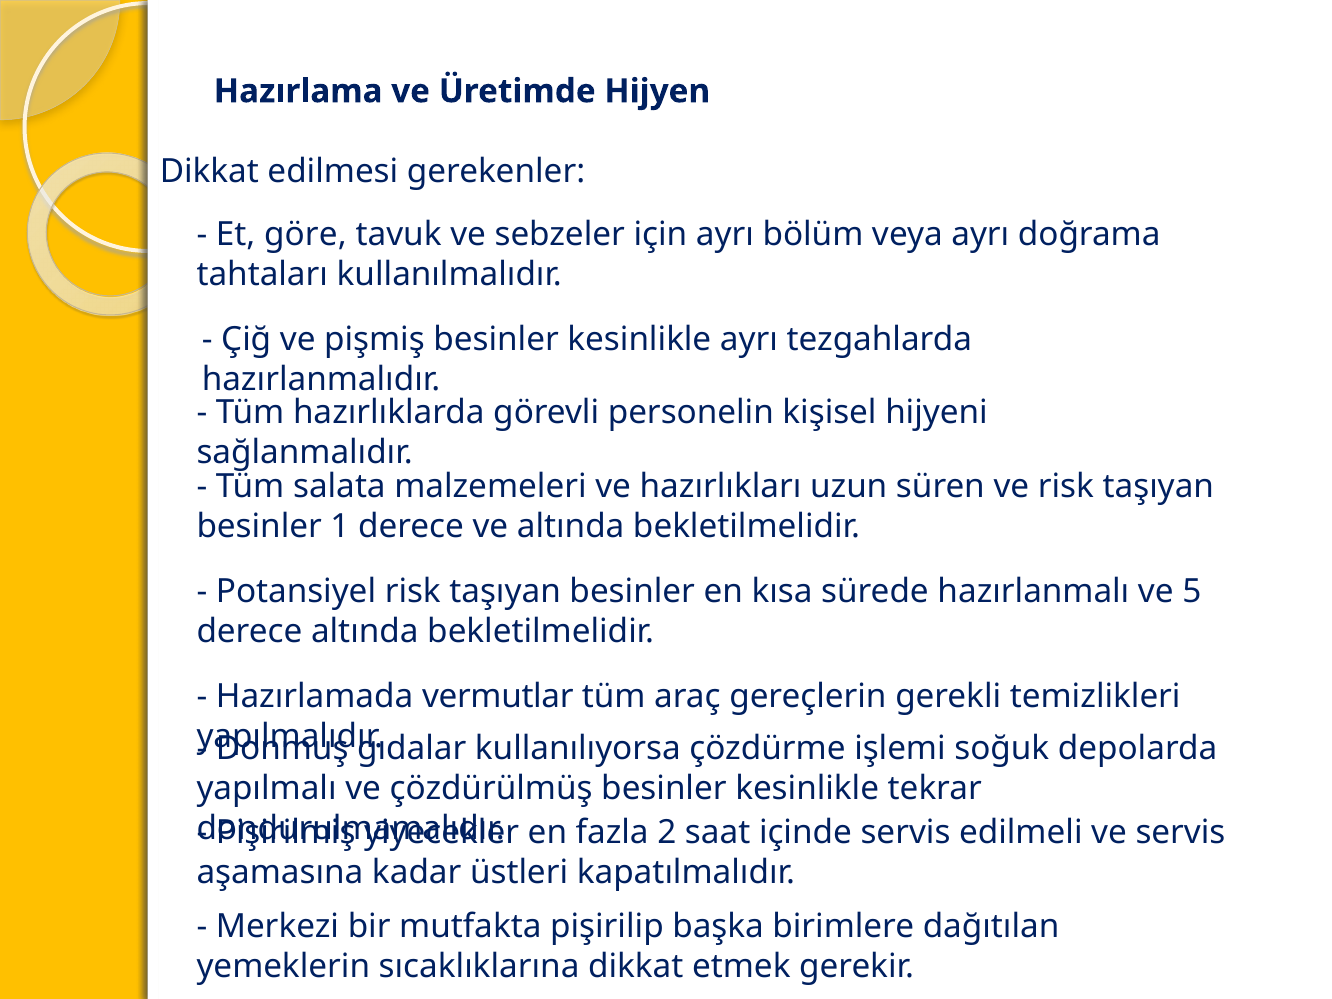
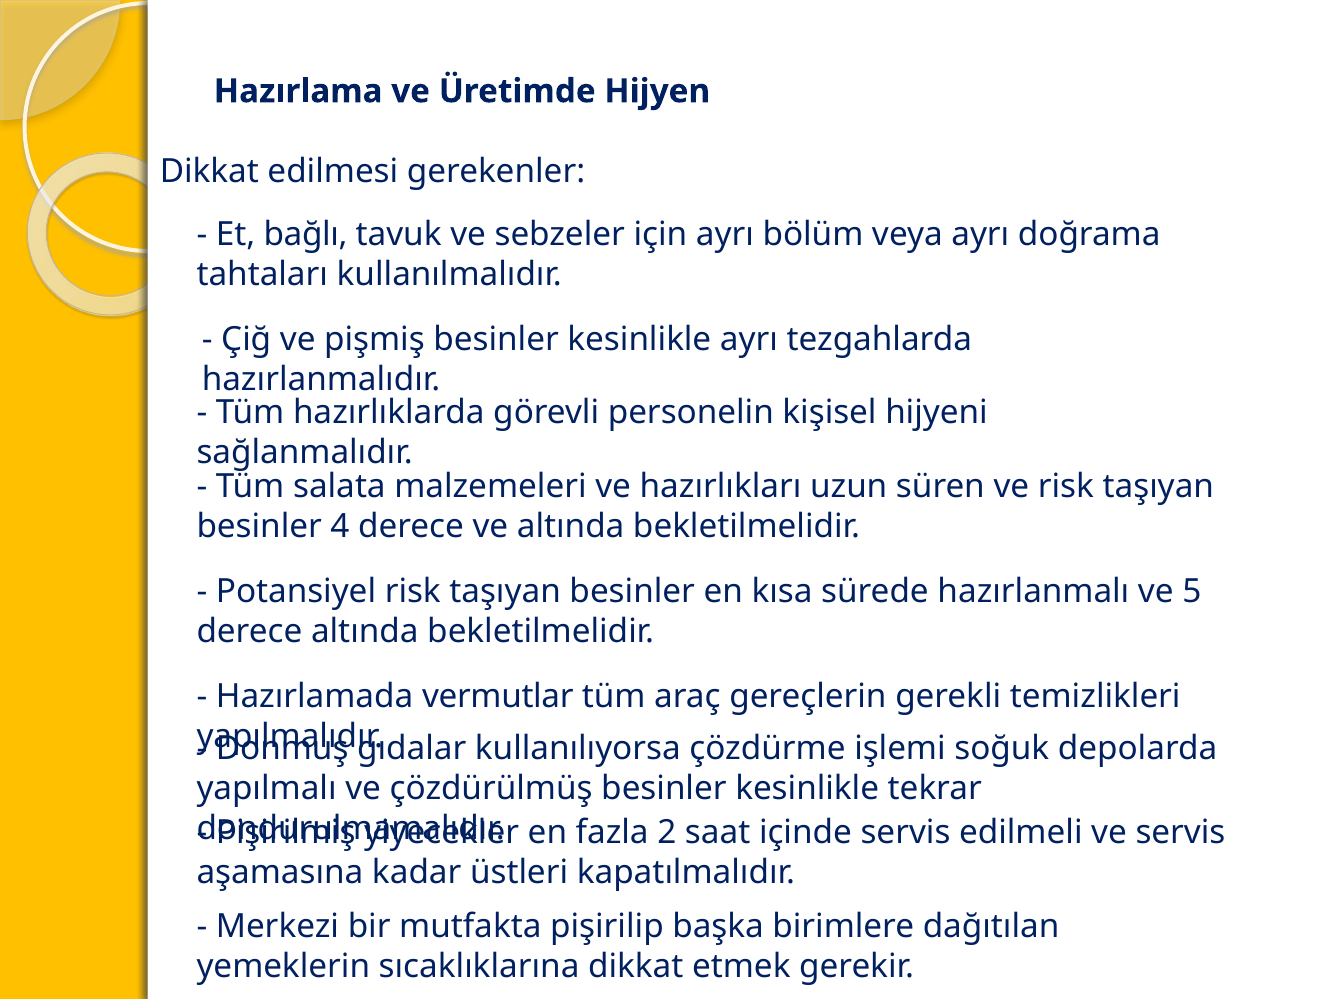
göre: göre -> bağlı (306, 235)
1: 1 -> 4 (340, 526)
